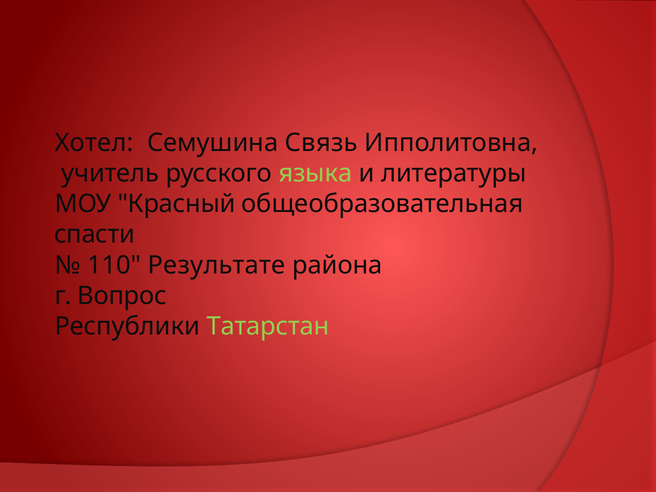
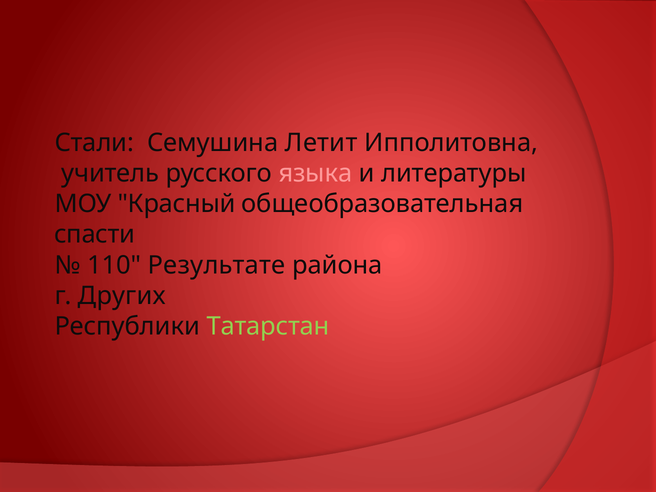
Хотел: Хотел -> Стали (94, 143)
Связь: Связь -> Летит (321, 143)
языка colour: light green -> pink (315, 173)
Вопрос: Вопрос -> Других (122, 296)
